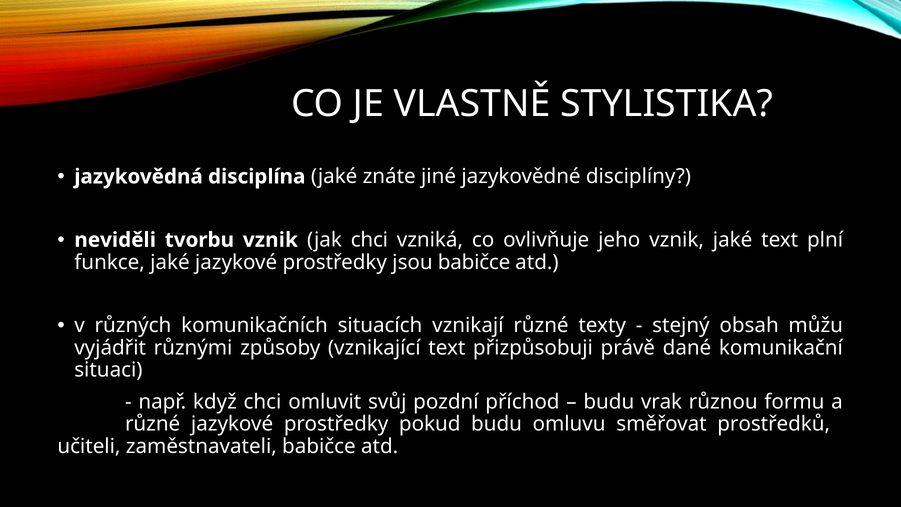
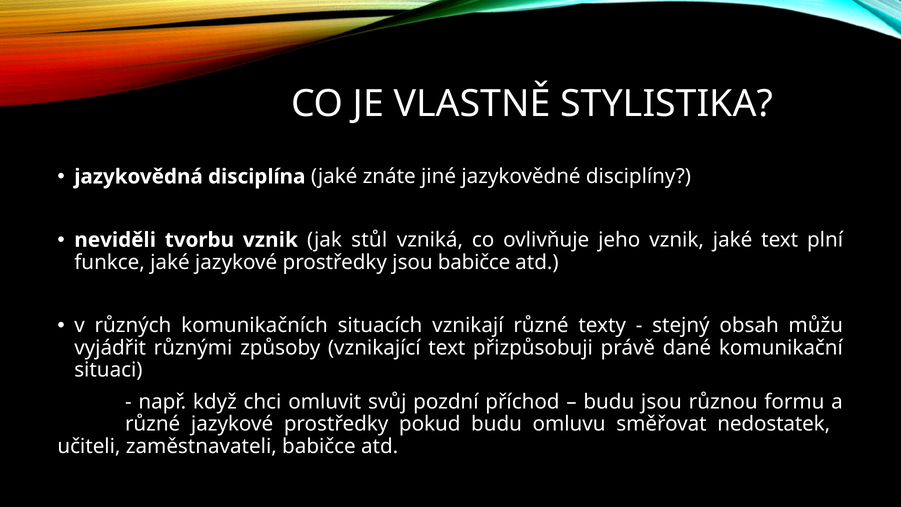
jak chci: chci -> stůl (369, 240)
budu vrak: vrak -> jsou (661, 402)
prostředků: prostředků -> nedostatek (774, 424)
